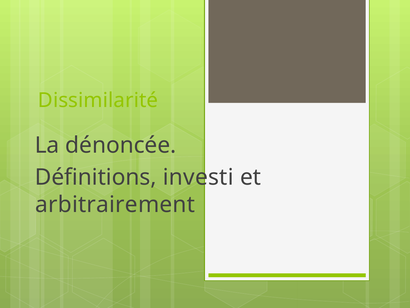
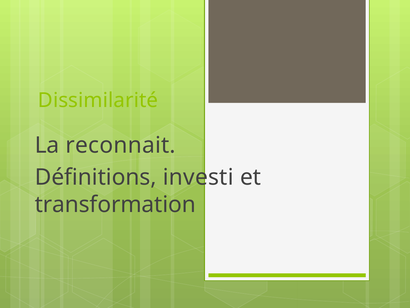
dénoncée: dénoncée -> reconnait (121, 145)
arbitrairement: arbitrairement -> transformation (115, 204)
